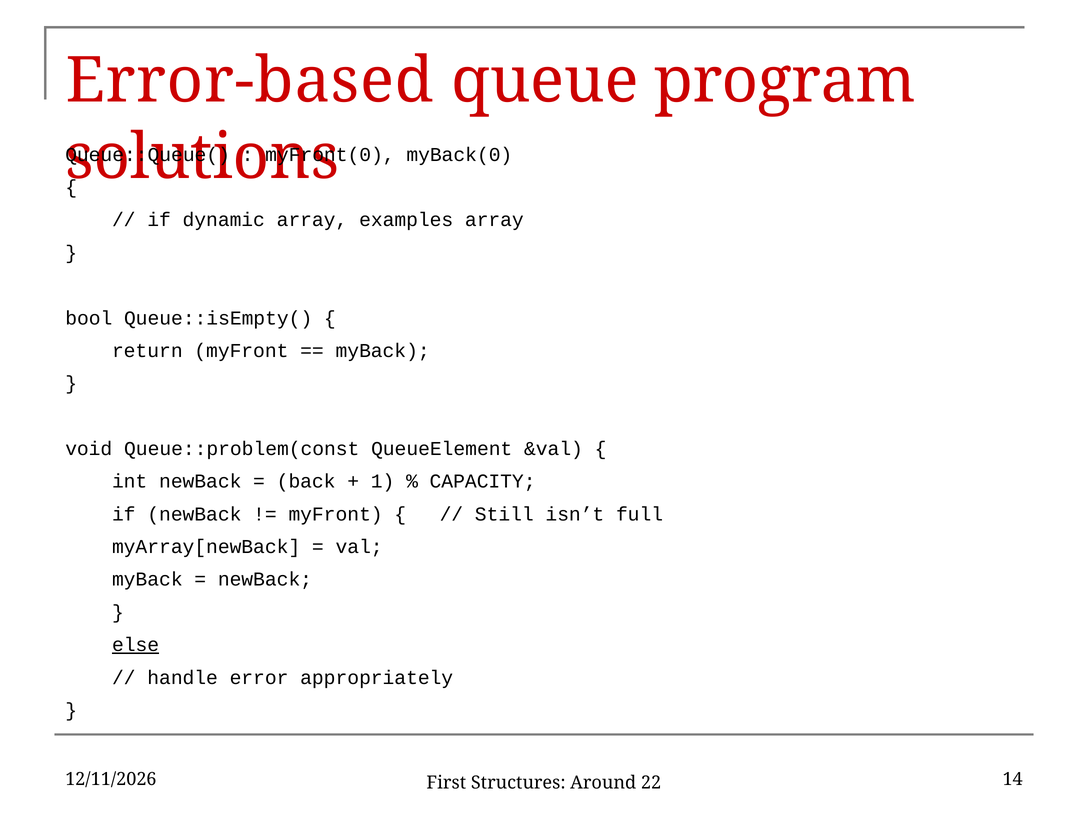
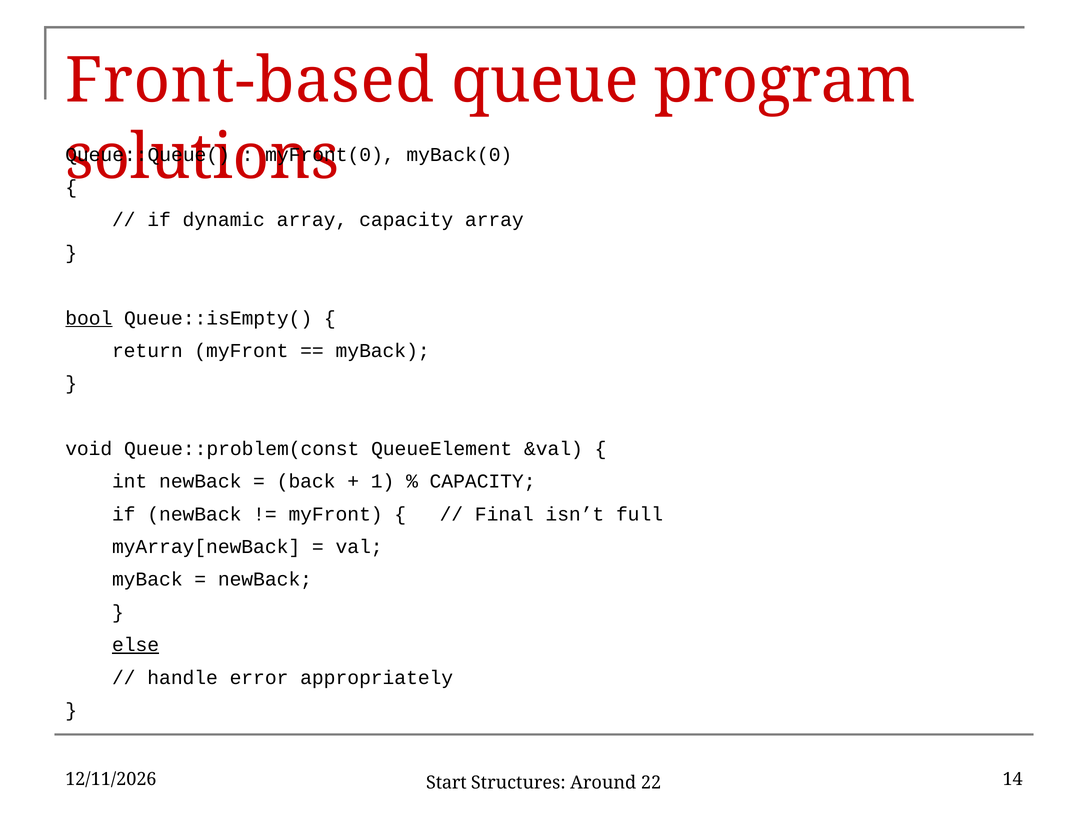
Error-based: Error-based -> Front-based (250, 81)
array examples: examples -> capacity (406, 220)
bool underline: none -> present (89, 318)
Still: Still -> Final (504, 514)
First: First -> Start (446, 783)
